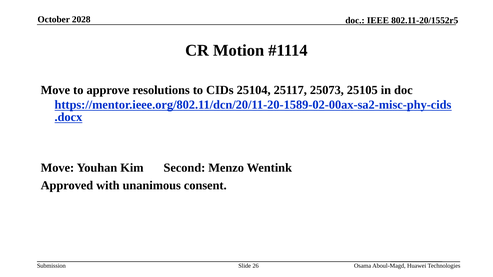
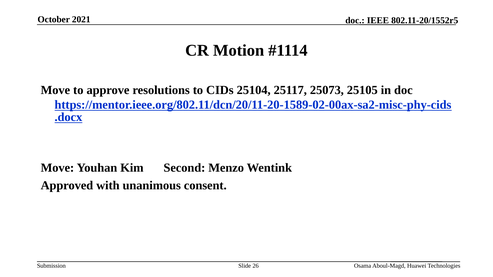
2028: 2028 -> 2021 (81, 20)
